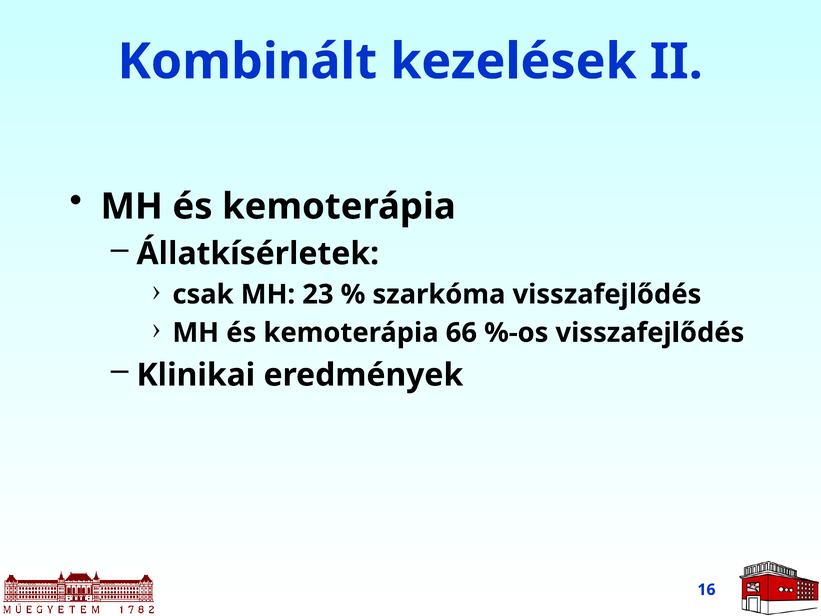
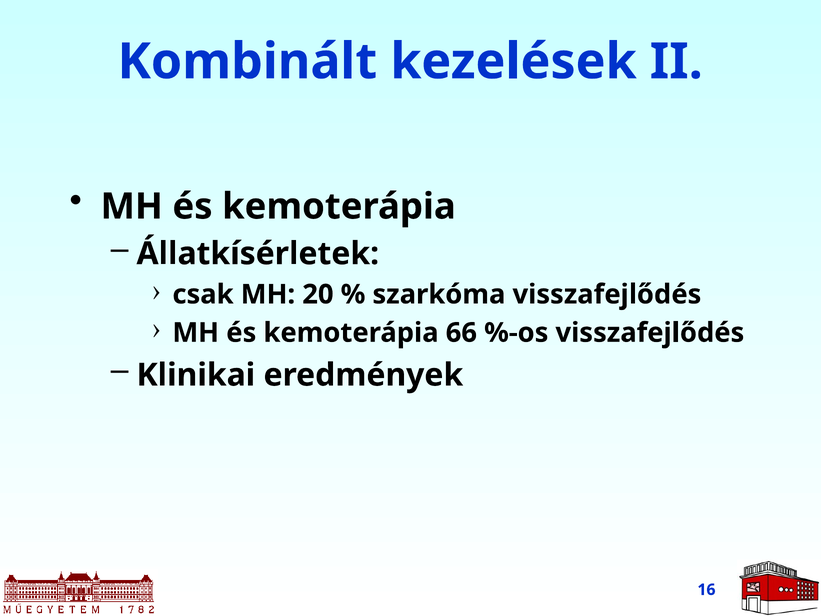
23: 23 -> 20 (318, 294)
